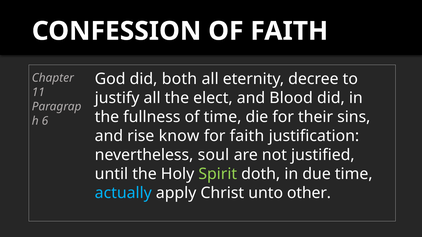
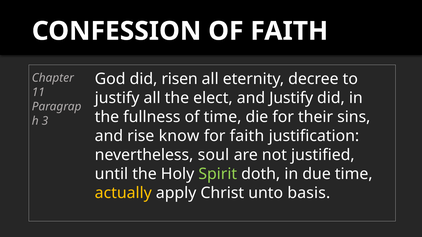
both: both -> risen (180, 79)
and Blood: Blood -> Justify (291, 98)
6: 6 -> 3 (45, 121)
actually colour: light blue -> yellow (123, 193)
other: other -> basis (309, 193)
